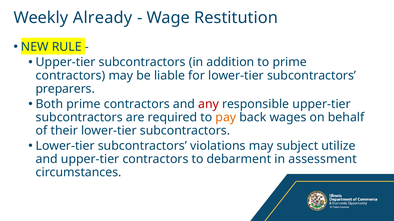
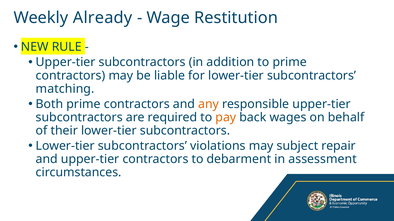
preparers: preparers -> matching (65, 89)
any colour: red -> orange (209, 104)
utilize: utilize -> repair (339, 146)
